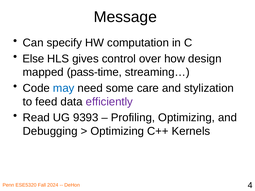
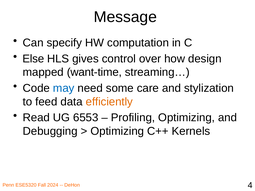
pass-time: pass-time -> want-time (94, 72)
efficiently colour: purple -> orange (109, 102)
9393: 9393 -> 6553 (86, 118)
